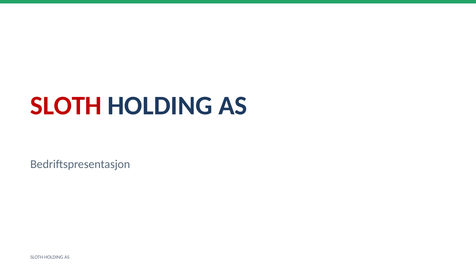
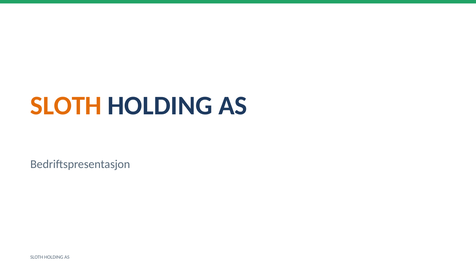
SLOTH colour: red -> orange (66, 106)
